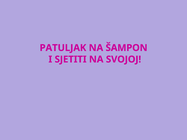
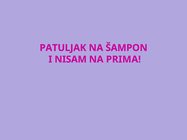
SJETITI: SJETITI -> NISAM (71, 59)
SVOJOJ: SVOJOJ -> PRIMA (123, 59)
